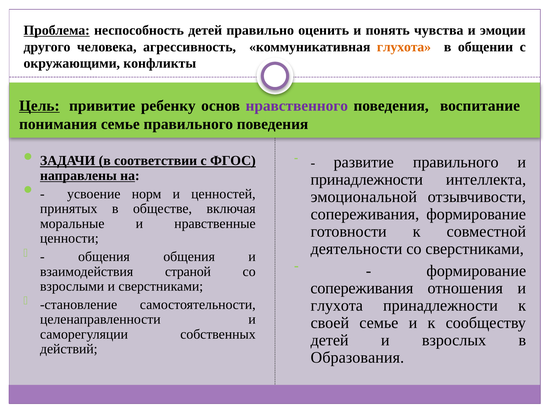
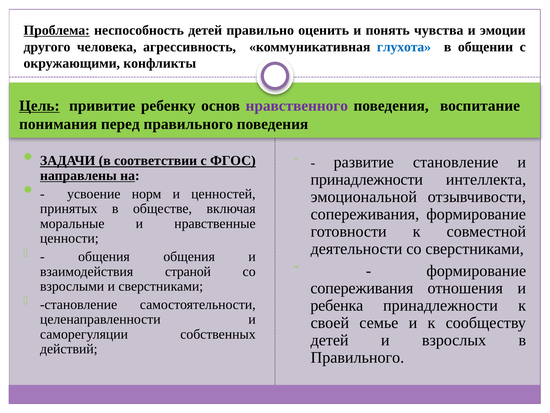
глухота colour: orange -> blue (404, 47)
понимания семье: семье -> перед (120, 124)
развитие правильного: правильного -> становление (456, 162)
глухота: глухота -> ребенка (337, 305)
Образования: Образования -> Правильного (357, 357)
